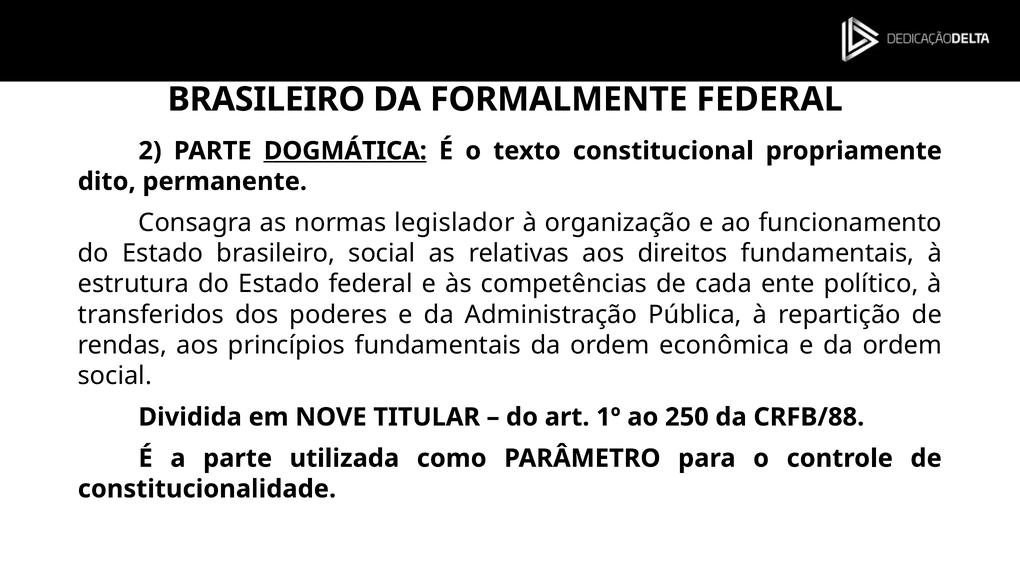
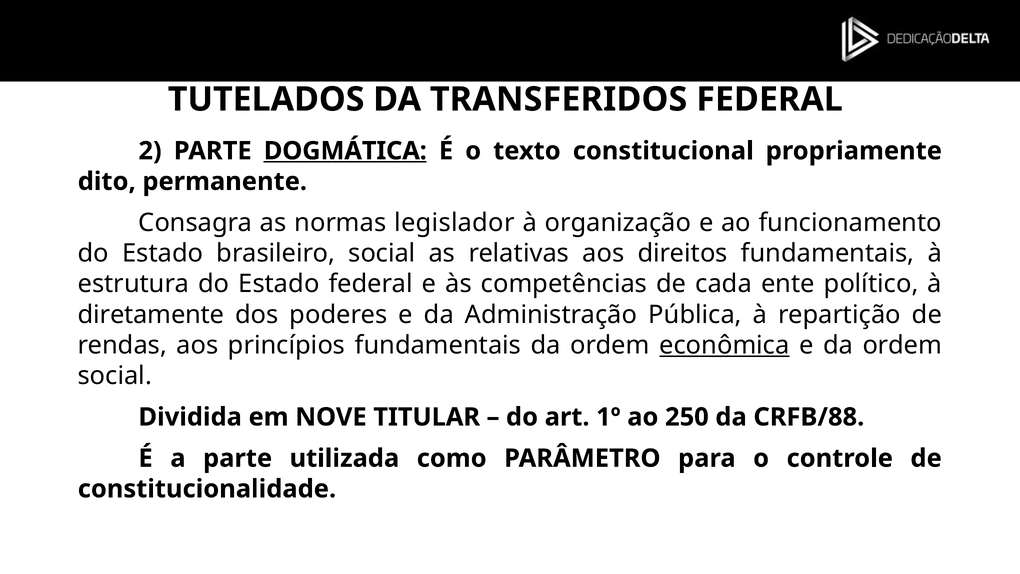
BRASILEIRO: BRASILEIRO -> TUTELADOS (266, 99)
FORMALMENTE: FORMALMENTE -> TRANSFERIDOS (559, 99)
transferidos: transferidos -> diretamente (151, 314)
econômica underline: none -> present (724, 345)
